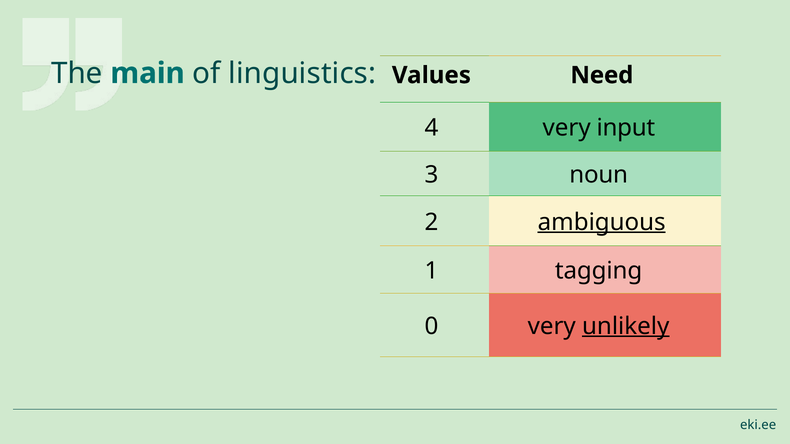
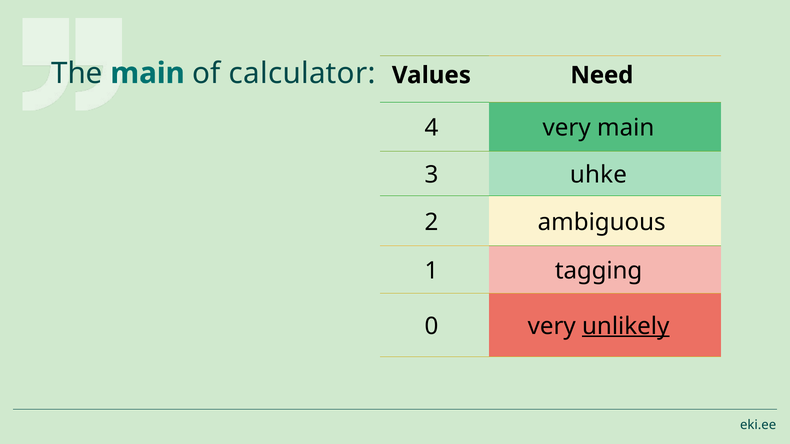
linguistics: linguistics -> calculator (302, 73)
very input: input -> main (626, 128)
noun: noun -> uhke (598, 175)
ambiguous underline: present -> none (602, 222)
